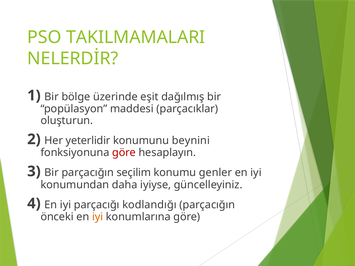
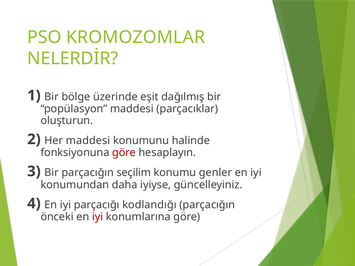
TAKILMAMALARI: TAKILMAMALARI -> KROMOZOMLAR (136, 37)
Her yeterlidir: yeterlidir -> maddesi (88, 141)
beynini: beynini -> halinde (191, 141)
iyi colour: orange -> red (98, 217)
